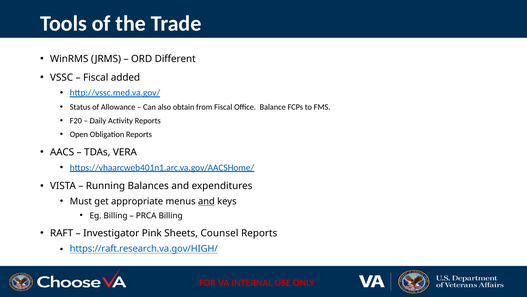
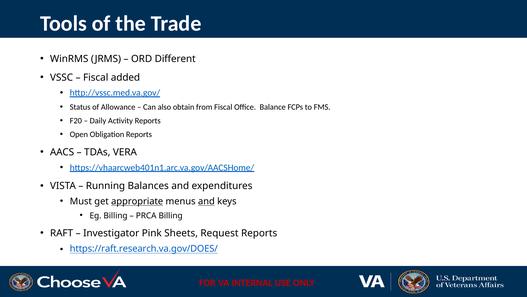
appropriate underline: none -> present (137, 201)
Counsel: Counsel -> Request (220, 233)
https://raft.research.va.gov/HIGH/: https://raft.research.va.gov/HIGH/ -> https://raft.research.va.gov/DOES/ (144, 248)
